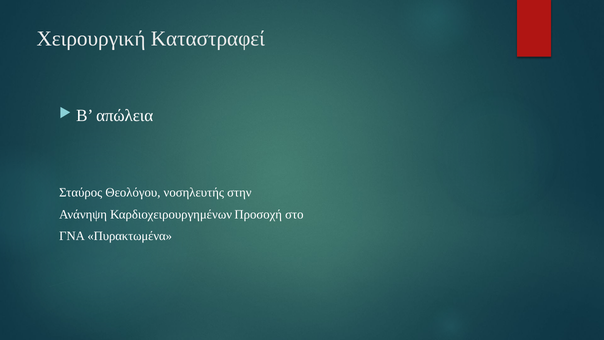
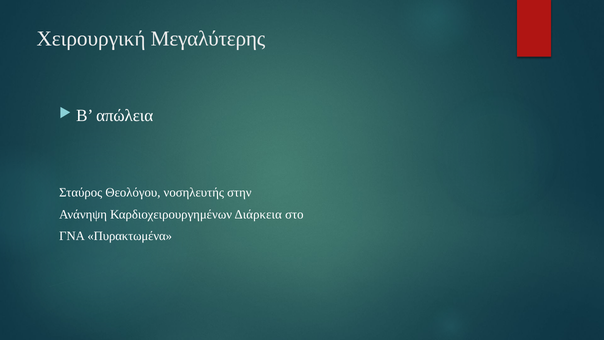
Καταστραφεί: Καταστραφεί -> Μεγαλύτερης (208, 39)
Προσοχή: Προσοχή -> Διάρκεια (258, 214)
